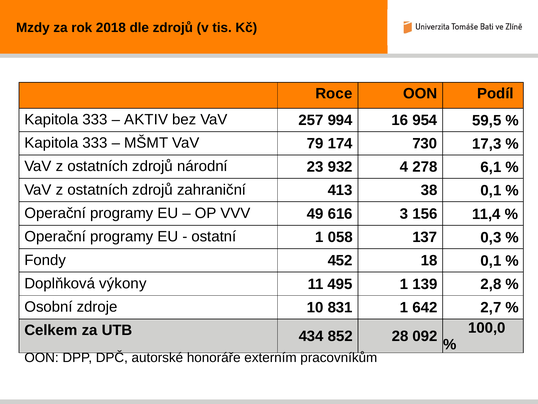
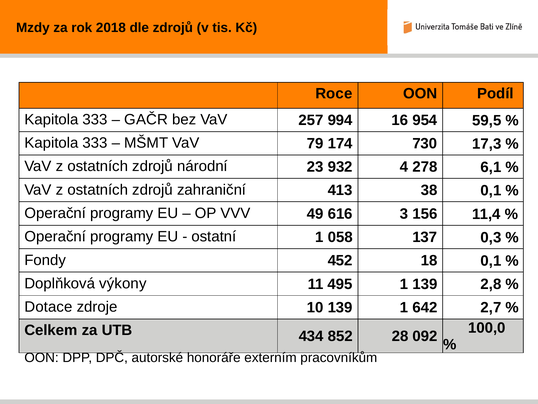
AKTIV: AKTIV -> GAČR (146, 119)
Osobní: Osobní -> Dotace (48, 306)
10 831: 831 -> 139 (340, 307)
